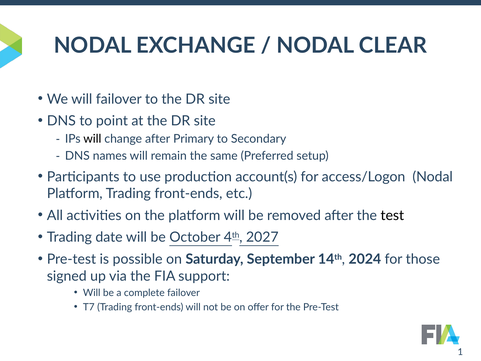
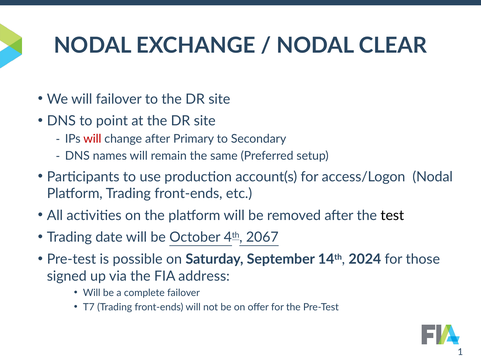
will colour: black -> red (92, 139)
2027: 2027 -> 2067 (262, 237)
support: support -> address (204, 276)
